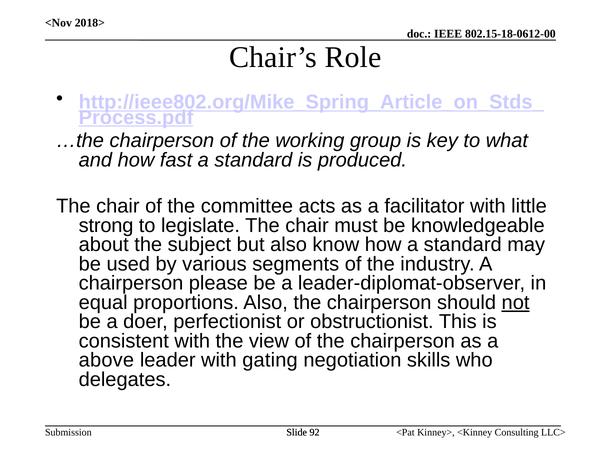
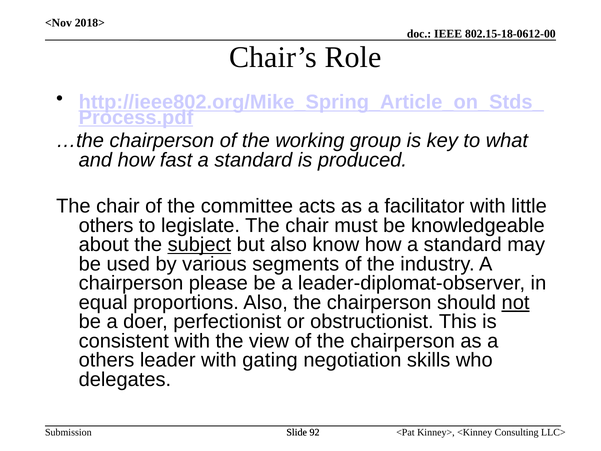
strong: strong -> others (106, 225)
subject underline: none -> present (199, 245)
above: above -> others (107, 360)
